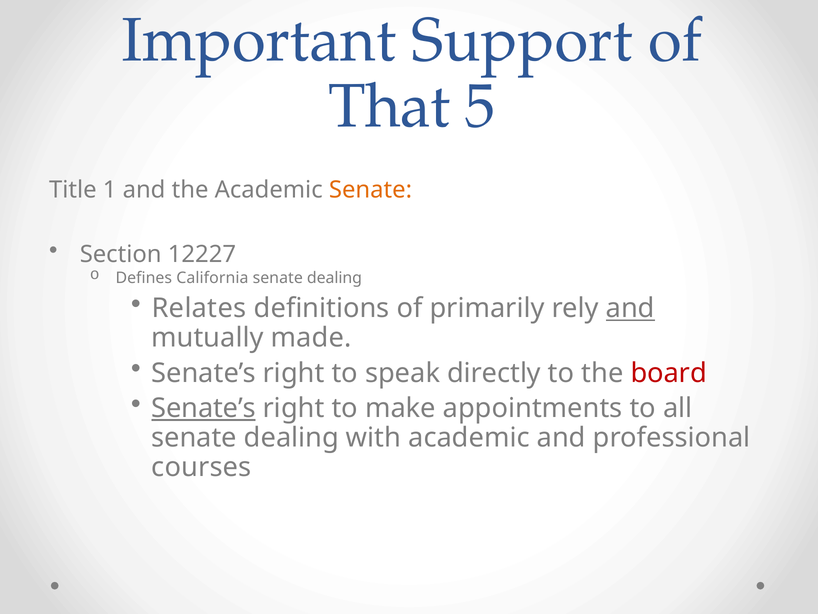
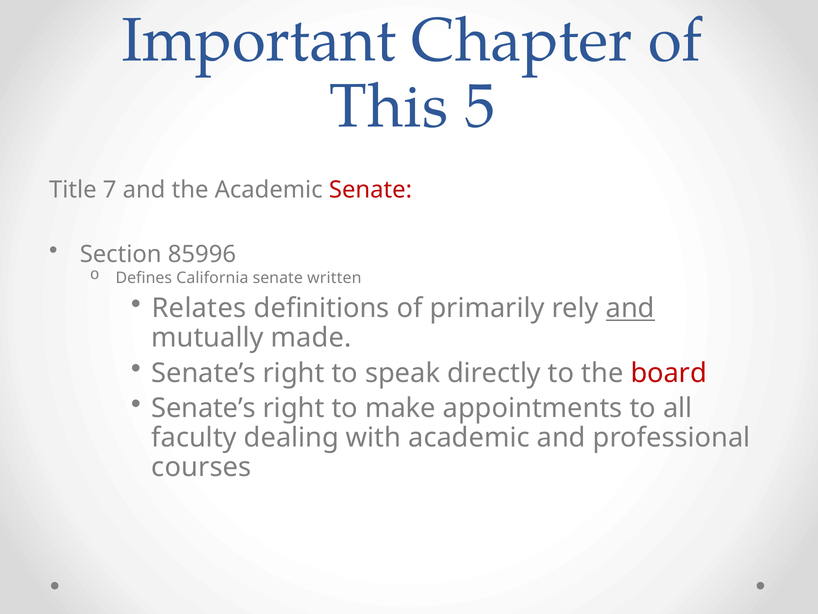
Support: Support -> Chapter (522, 41)
That: That -> This (389, 107)
1: 1 -> 7 (110, 190)
Senate colour: orange -> red (370, 190)
12227: 12227 -> 85996 (202, 254)
dealing: dealing -> written (334, 278)
Senate’s underline: present -> none (204, 408)
senate: senate -> faculty (194, 437)
